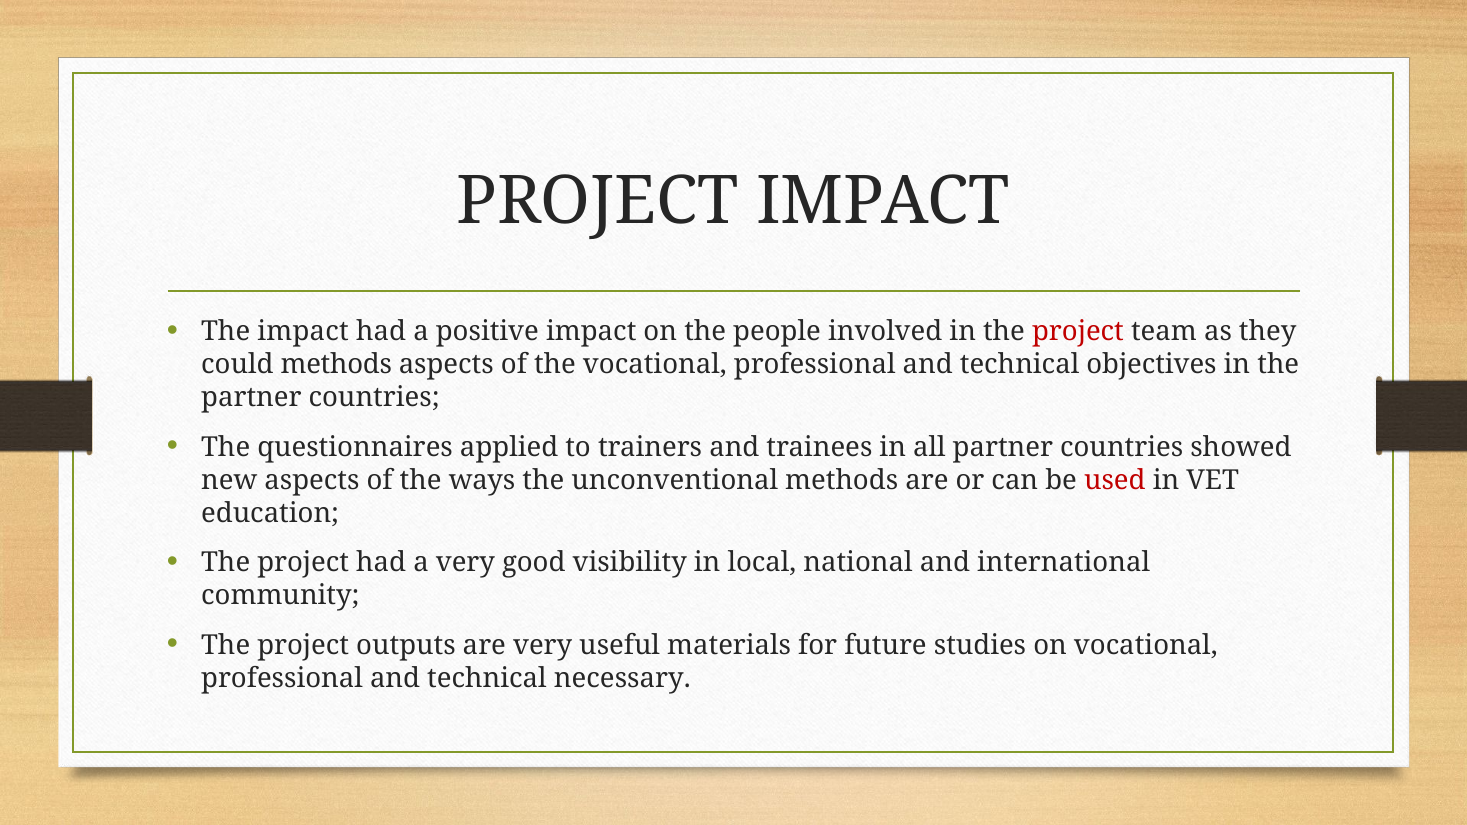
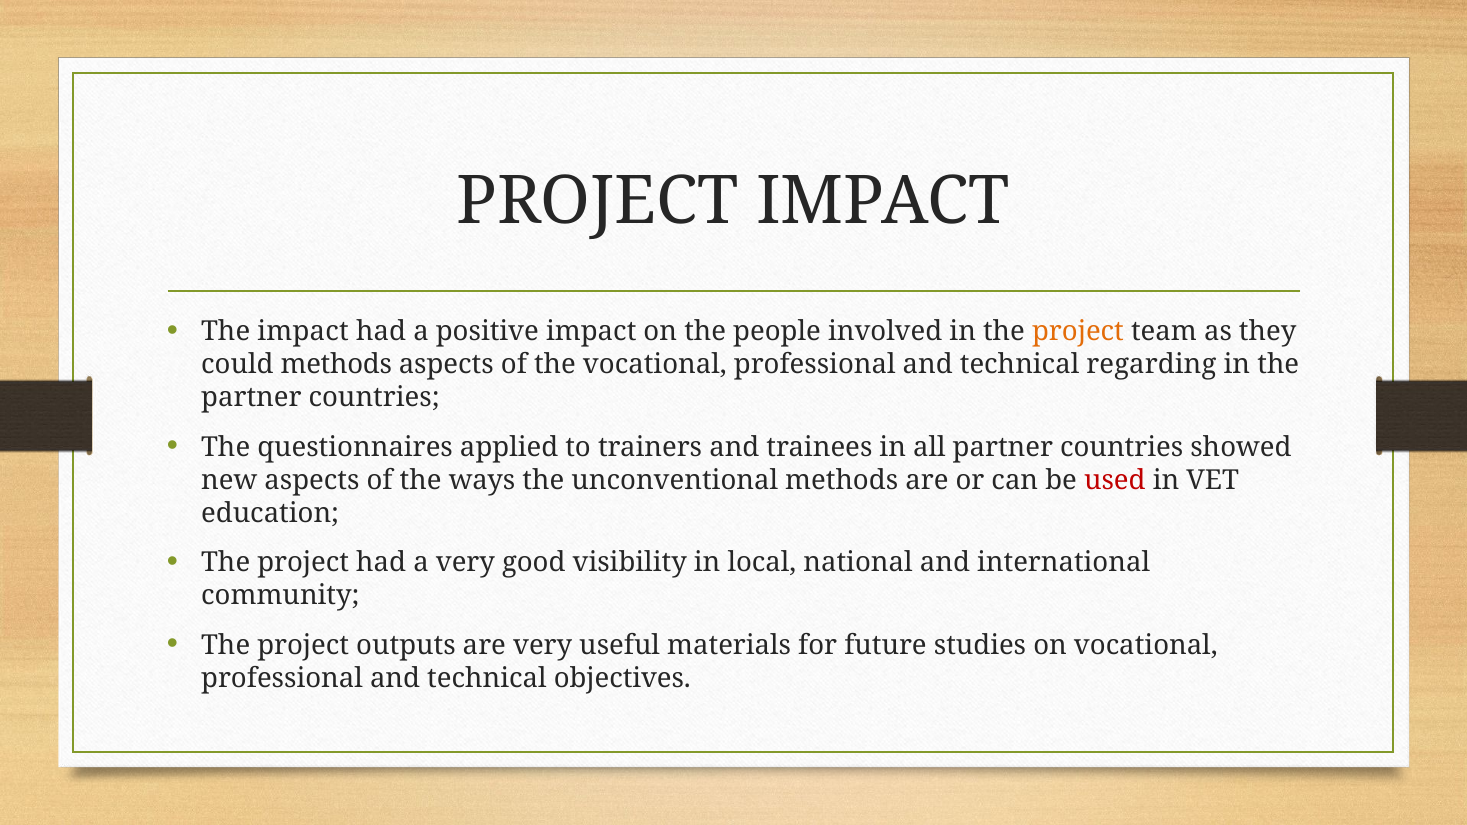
project colour: red -> orange (1078, 332)
objectives: objectives -> regarding (1151, 365)
necessary: necessary -> objectives (622, 678)
